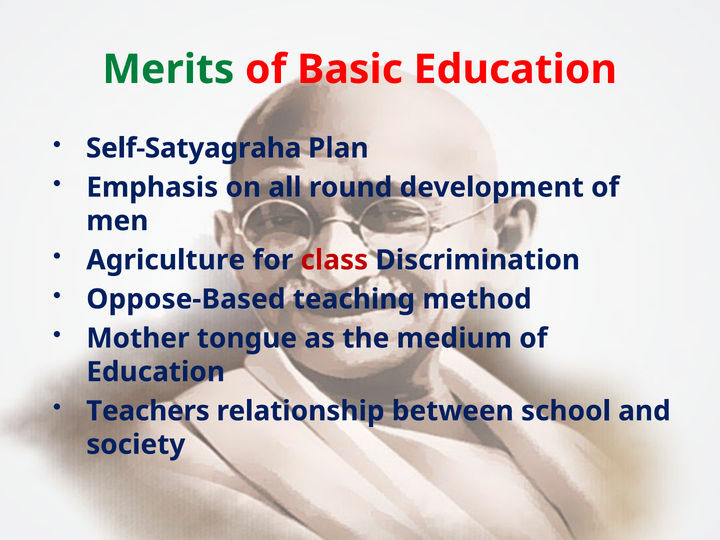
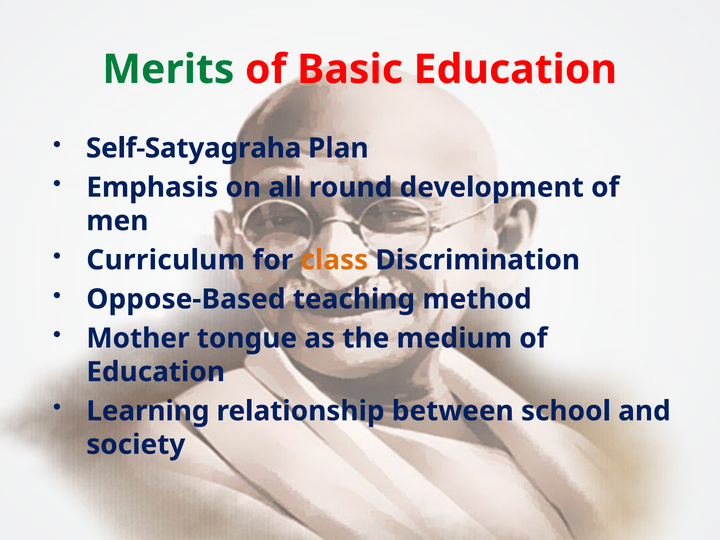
Agriculture: Agriculture -> Curriculum (166, 260)
class colour: red -> orange (334, 260)
Teachers: Teachers -> Learning (148, 411)
